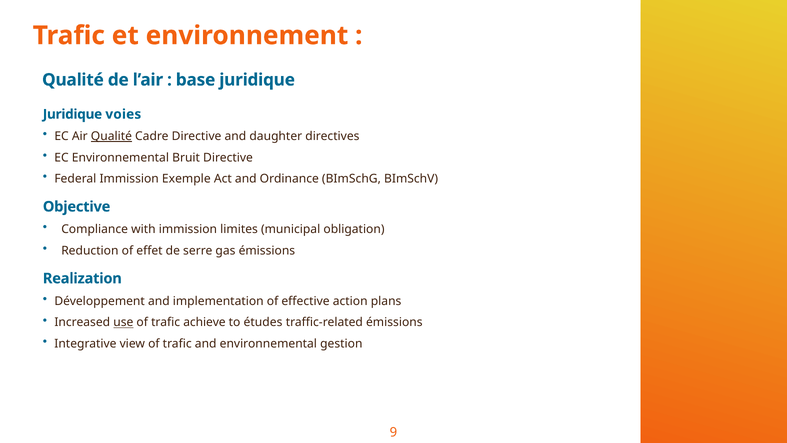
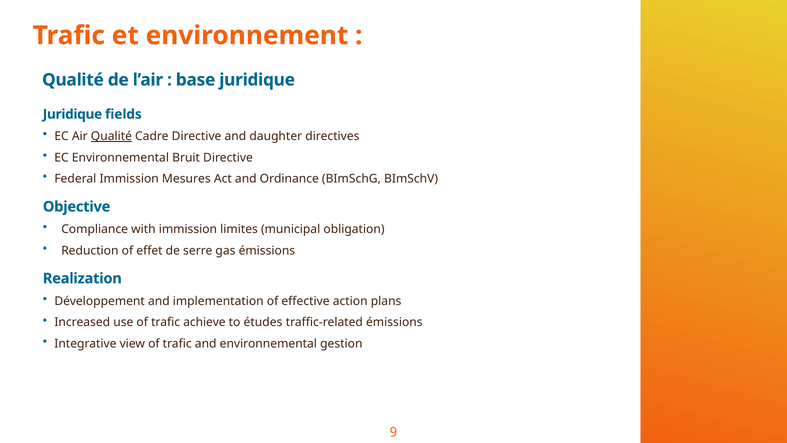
voies: voies -> fields (123, 114)
Exemple: Exemple -> Mesures (186, 179)
use underline: present -> none (123, 322)
